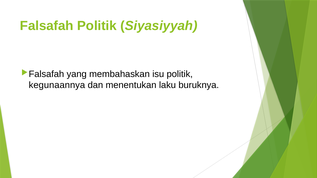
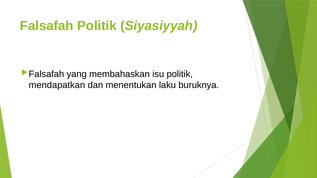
kegunaannya: kegunaannya -> mendapatkan (57, 85)
